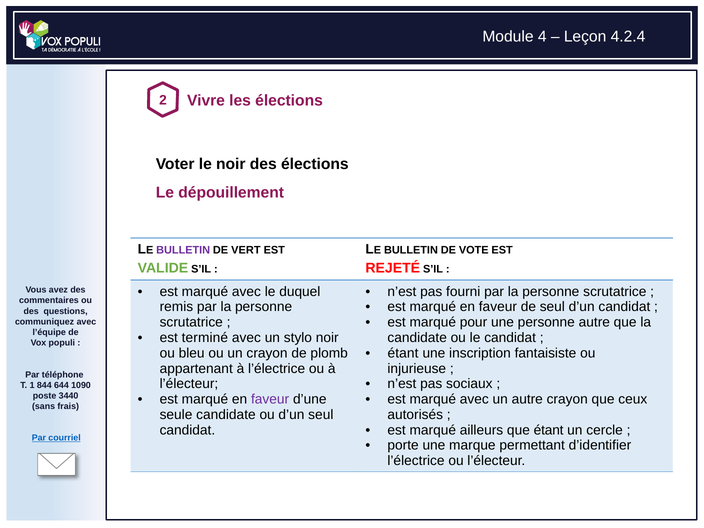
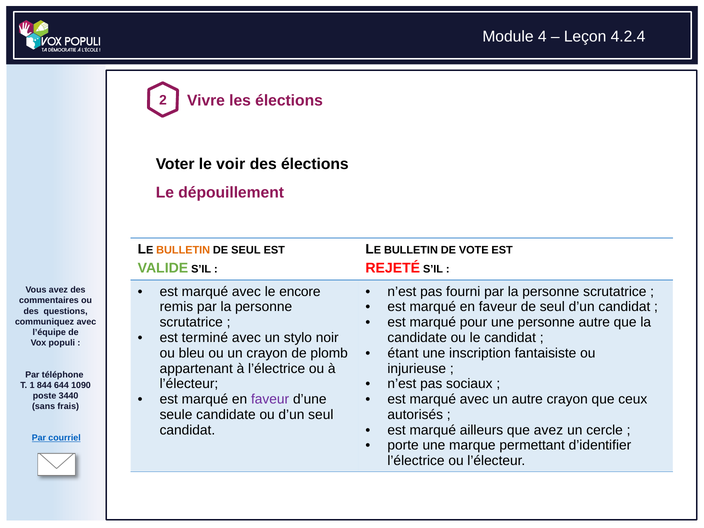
le noir: noir -> voir (231, 164)
BULLETIN colour: purple -> orange (183, 250)
VERT: VERT -> SEUL (246, 250)
duquel: duquel -> encore (300, 292)
que étant: étant -> avez (548, 430)
